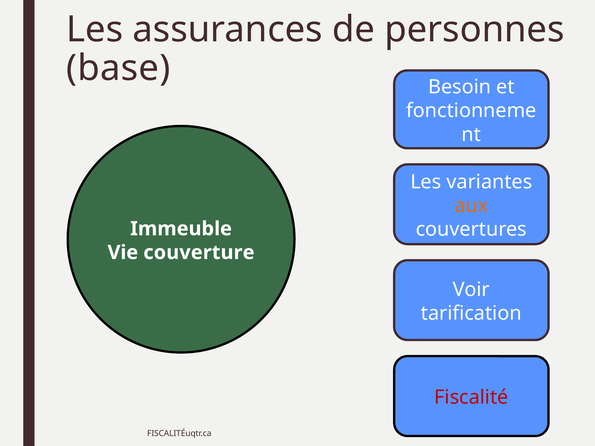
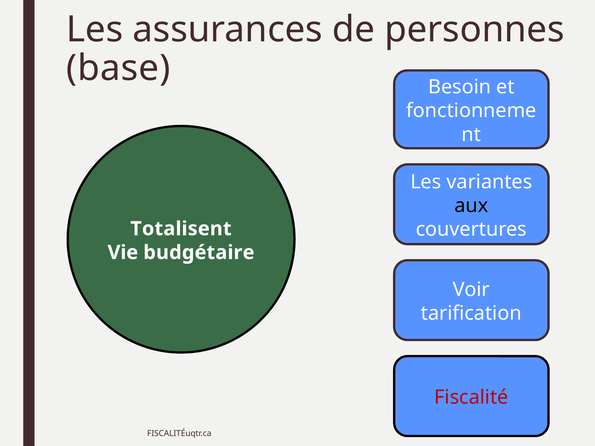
aux colour: orange -> black (471, 206)
Immeuble: Immeuble -> Totalisent (181, 229)
couverture: couverture -> budgétaire (199, 253)
